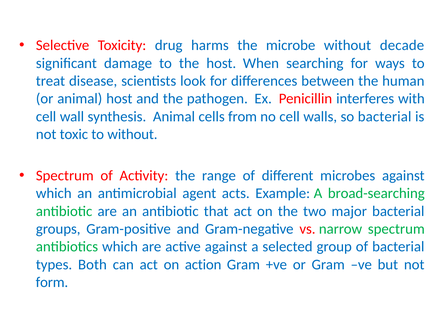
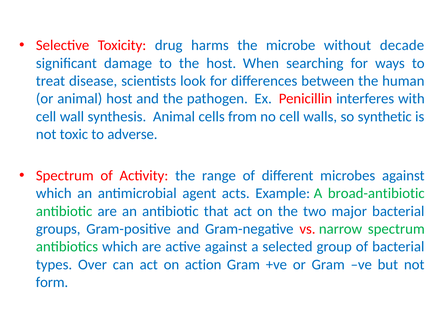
so bacterial: bacterial -> synthetic (385, 116)
to without: without -> adverse (132, 134)
broad-searching: broad-searching -> broad-antibiotic (376, 193)
Both: Both -> Over (92, 264)
